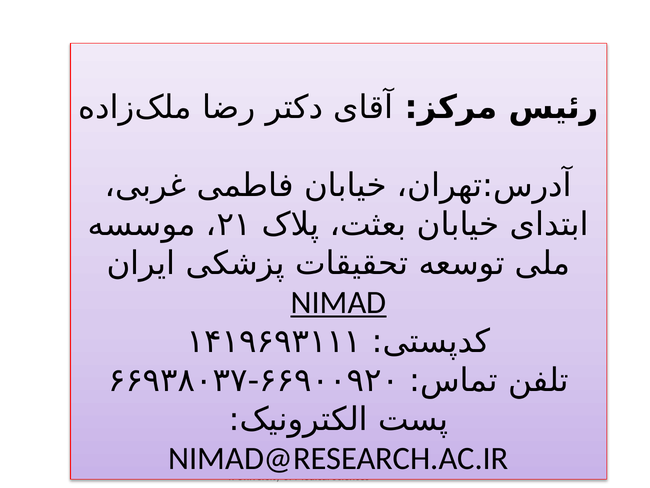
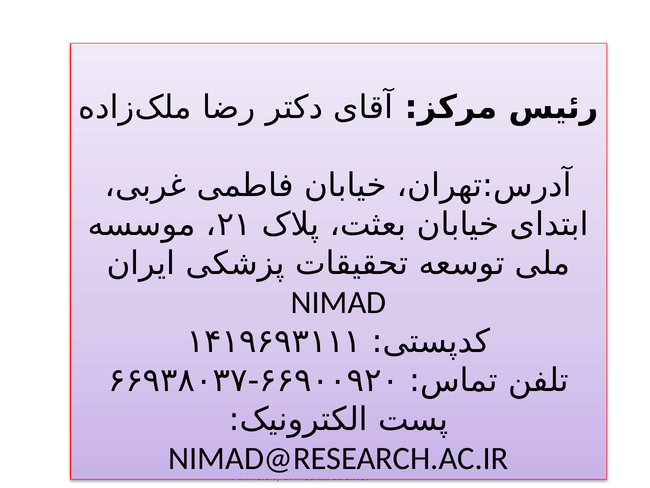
NIMAD underline: present -> none (339, 302)
